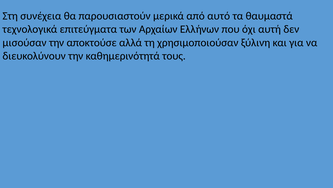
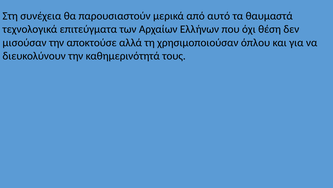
αυτή: αυτή -> θέση (270, 29)
ξύλινη: ξύλινη -> όπλου (256, 42)
